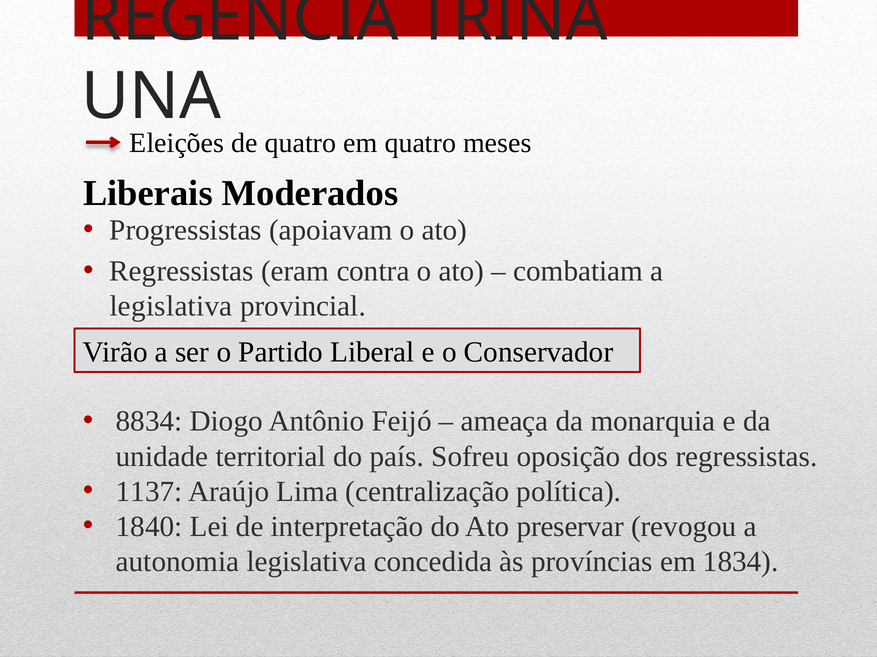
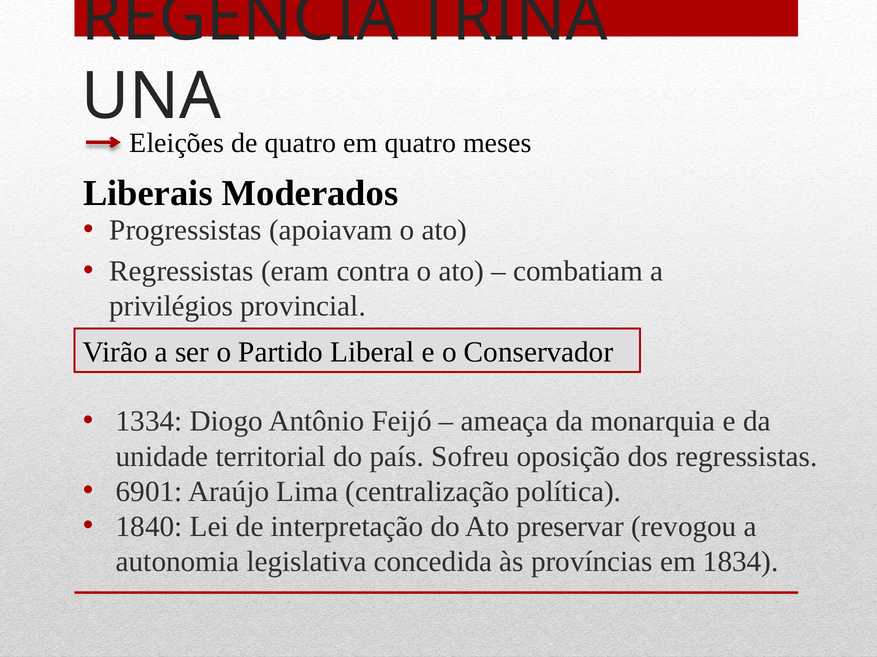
legislativa: legislativa -> privilégios (171, 306)
8834: 8834 -> 1334 (149, 422)
1137: 1137 -> 6901 (149, 492)
